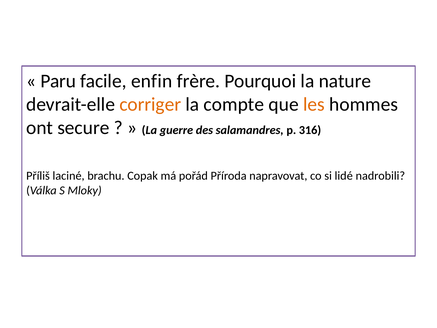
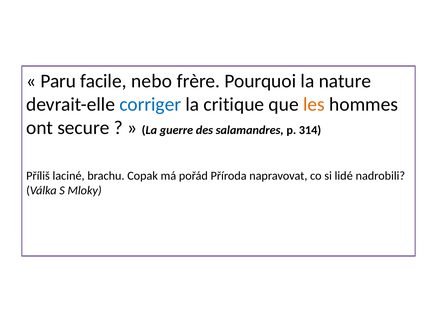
enfin: enfin -> nebo (152, 81)
corriger colour: orange -> blue (150, 104)
compte: compte -> critique (234, 104)
316: 316 -> 314 (310, 130)
